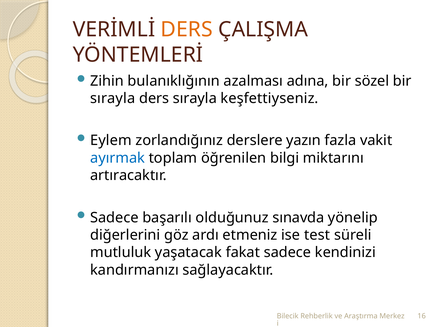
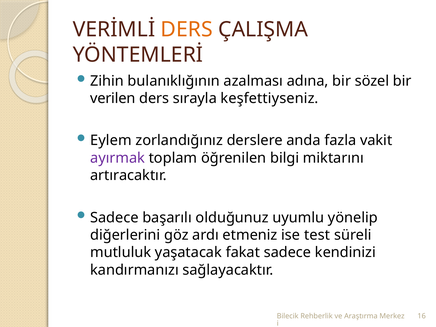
sırayla: sırayla -> verilen (113, 98)
yazın: yazın -> anda (304, 141)
ayırmak colour: blue -> purple (118, 158)
sınavda: sınavda -> uyumlu (298, 218)
